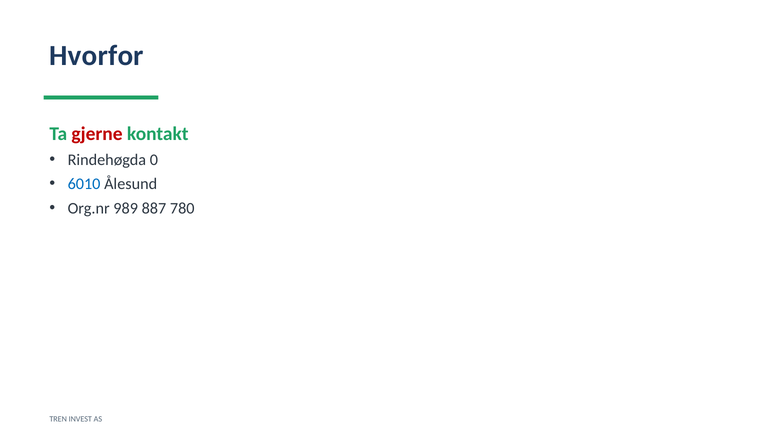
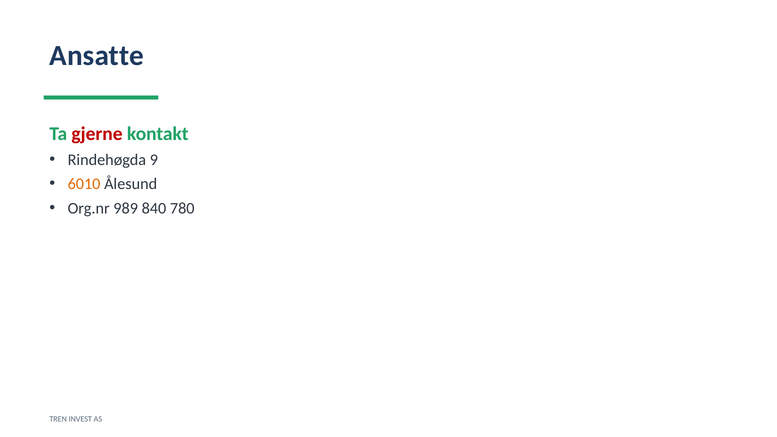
Hvorfor: Hvorfor -> Ansatte (97, 55)
0: 0 -> 9 (154, 160)
6010 colour: blue -> orange (84, 184)
887: 887 -> 840 (154, 208)
